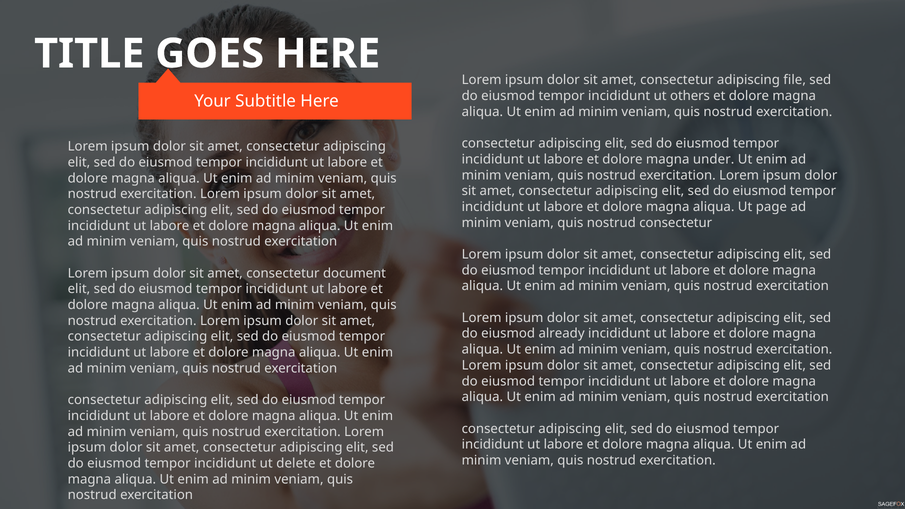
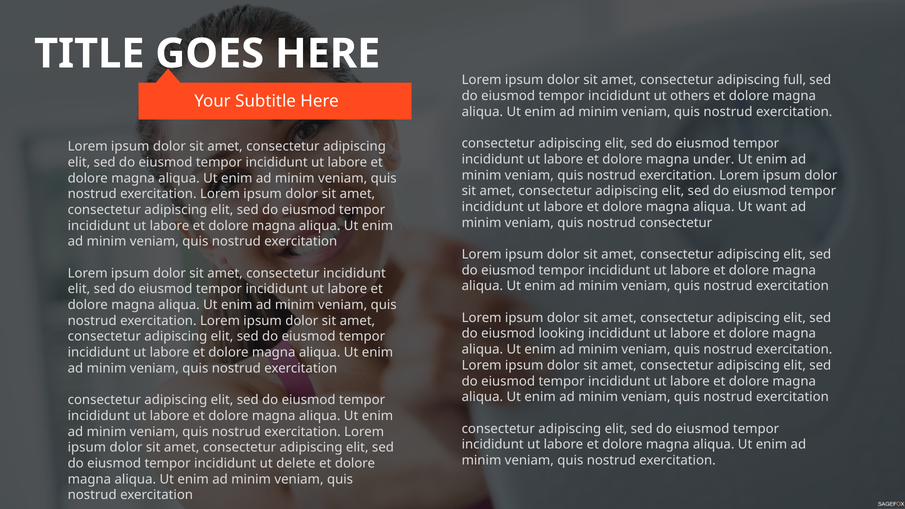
file: file -> full (795, 80)
page: page -> want (771, 207)
consectetur document: document -> incididunt (354, 273)
already: already -> looking (562, 334)
